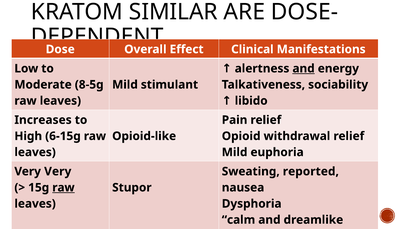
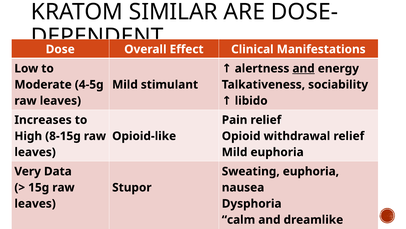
8-5g: 8-5g -> 4-5g (89, 84)
6-15g: 6-15g -> 8-15g (63, 136)
Very Very: Very -> Data (58, 171)
Sweating reported: reported -> euphoria (311, 171)
raw underline: present -> none (63, 187)
